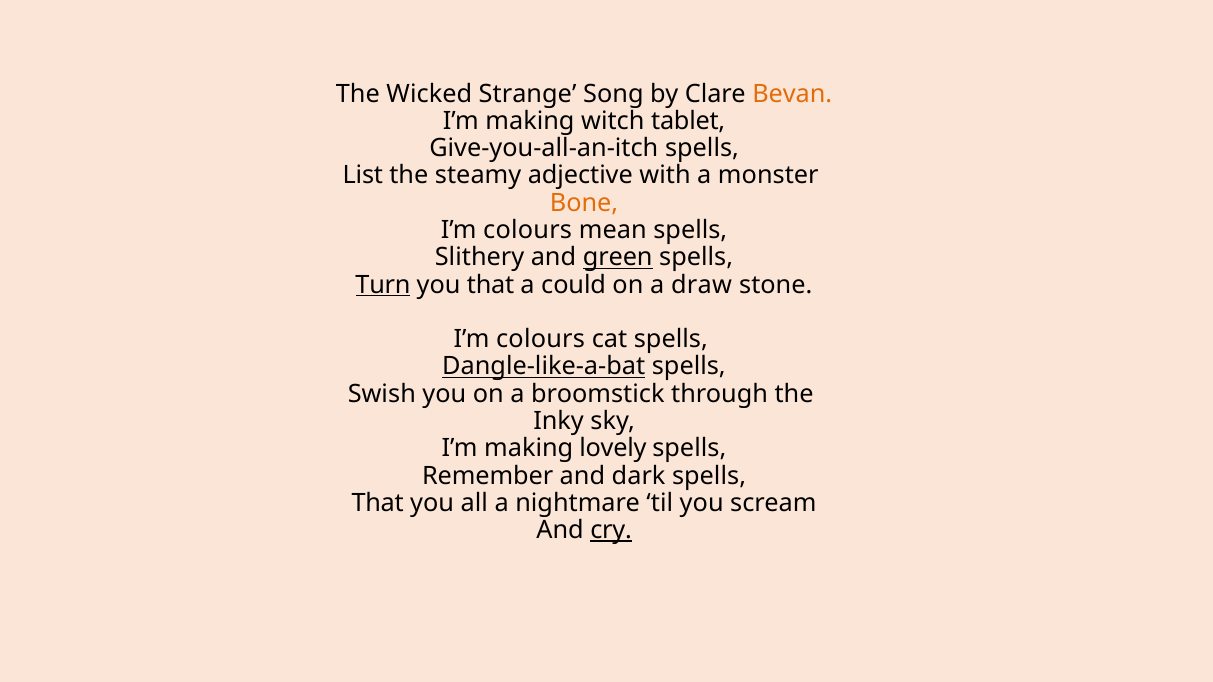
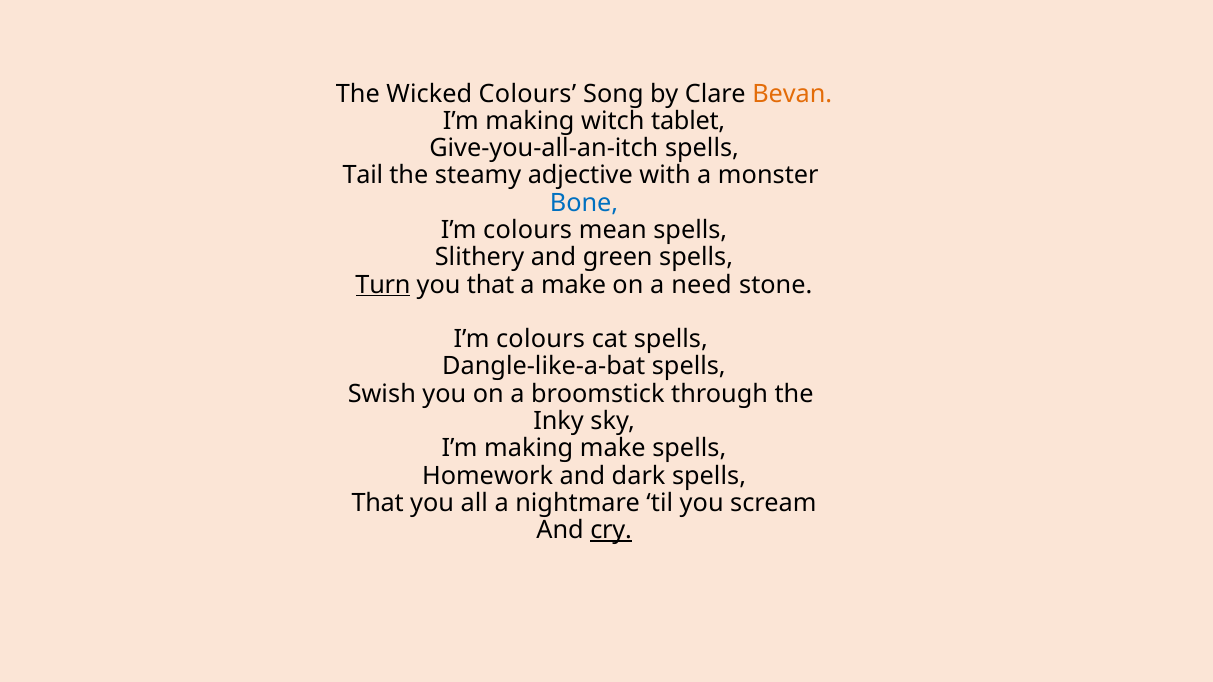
Wicked Strange: Strange -> Colours (527, 94)
List: List -> Tail (363, 176)
Bone colour: orange -> blue (584, 203)
green underline: present -> none (618, 258)
a could: could -> make (574, 285)
draw: draw -> need (702, 285)
Dangle-like-a-bat underline: present -> none (544, 367)
making lovely: lovely -> make (613, 449)
Remember: Remember -> Homework (488, 476)
